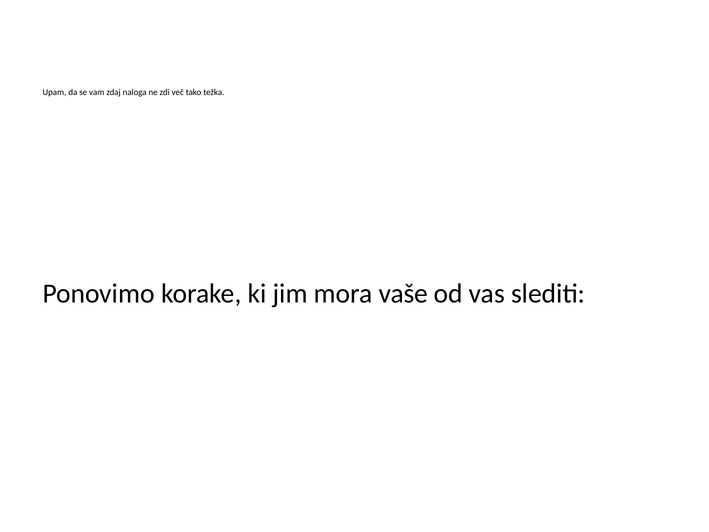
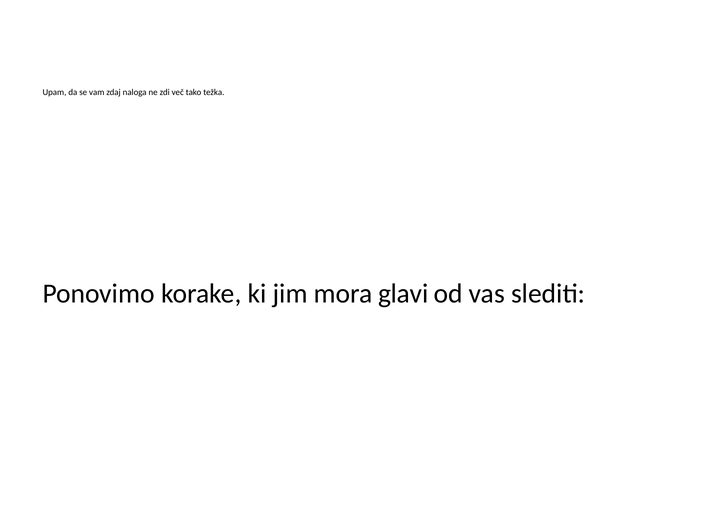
vaše: vaše -> glavi (403, 293)
